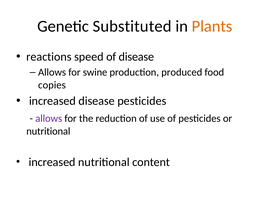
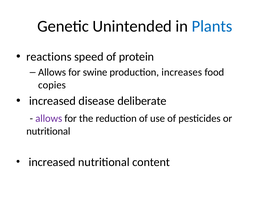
Substituted: Substituted -> Unintended (132, 26)
Plants colour: orange -> blue (212, 26)
of disease: disease -> protein (136, 57)
produced: produced -> increases (182, 72)
disease pesticides: pesticides -> deliberate (142, 101)
